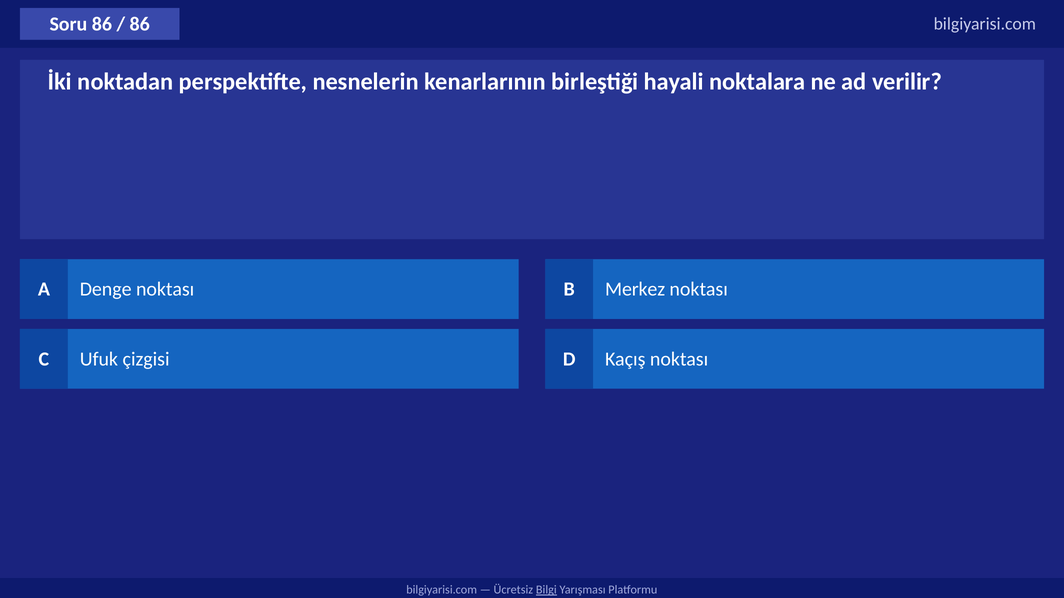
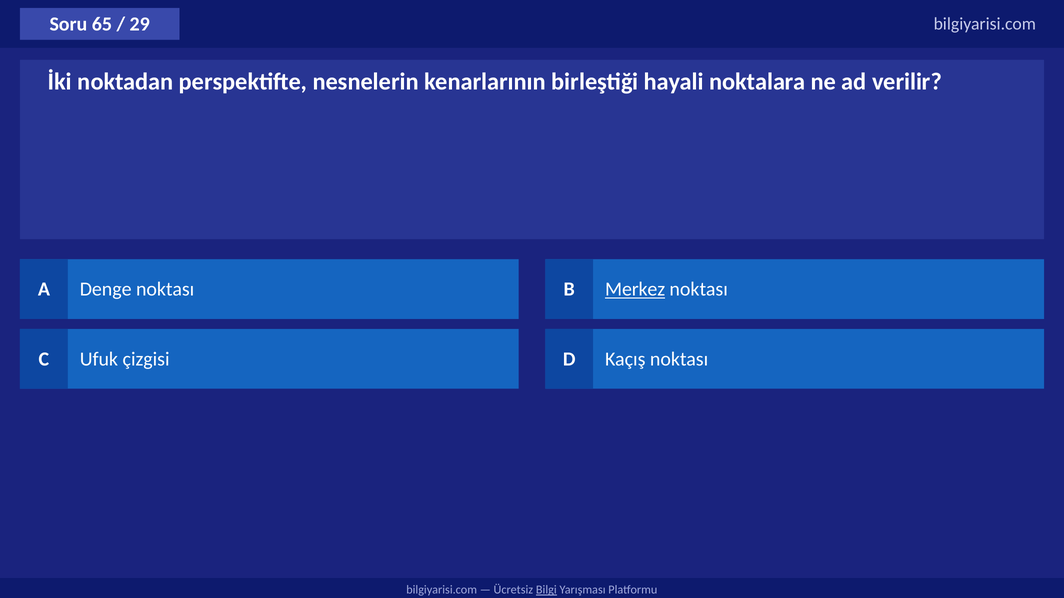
Soru 86: 86 -> 65 (102, 24)
86: 86 -> 29 (140, 24)
Merkez underline: none -> present (635, 290)
